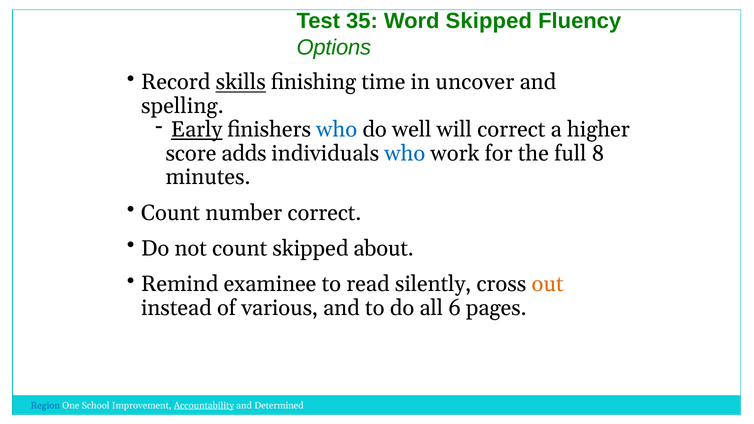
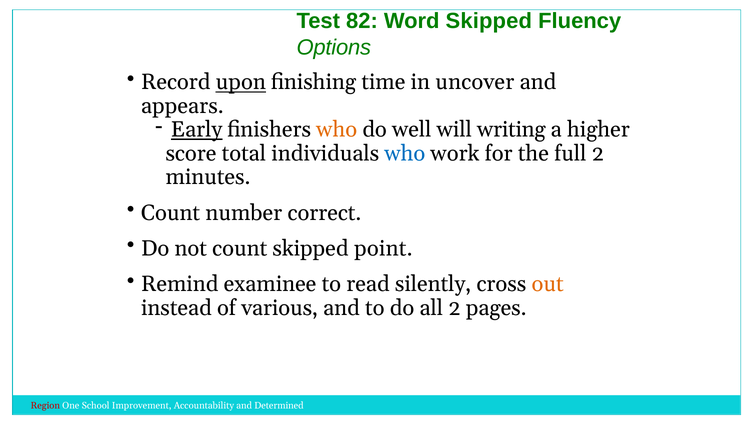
35: 35 -> 82 (362, 21)
skills: skills -> upon (241, 82)
spelling: spelling -> appears (182, 106)
who colour: blue -> orange (337, 130)
will correct: correct -> writing (511, 130)
adds: adds -> total (244, 154)
full 8: 8 -> 2 (598, 154)
about: about -> point (383, 249)
all 6: 6 -> 2 (455, 308)
Region colour: blue -> red (45, 406)
Accountability underline: present -> none (204, 406)
